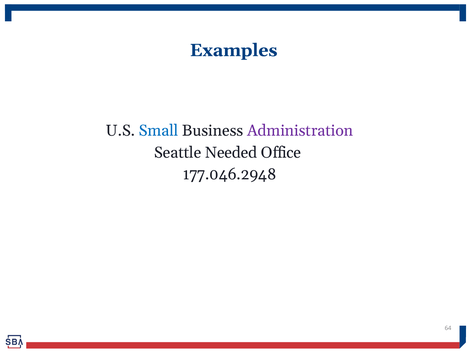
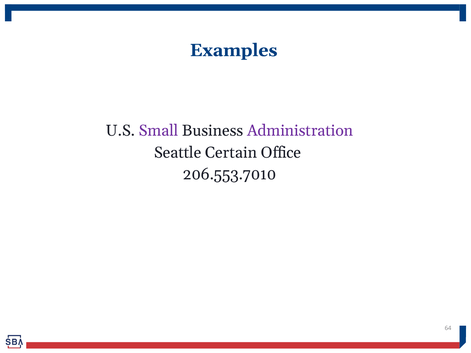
Small colour: blue -> purple (159, 131)
Needed: Needed -> Certain (231, 153)
177.046.2948: 177.046.2948 -> 206.553.7010 (230, 174)
